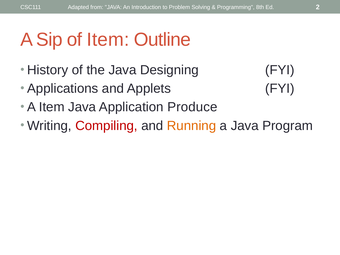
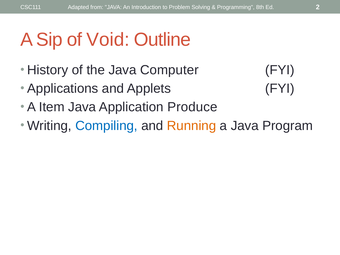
of Item: Item -> Void (108, 40)
Designing: Designing -> Computer (169, 70)
Compiling colour: red -> blue (106, 126)
